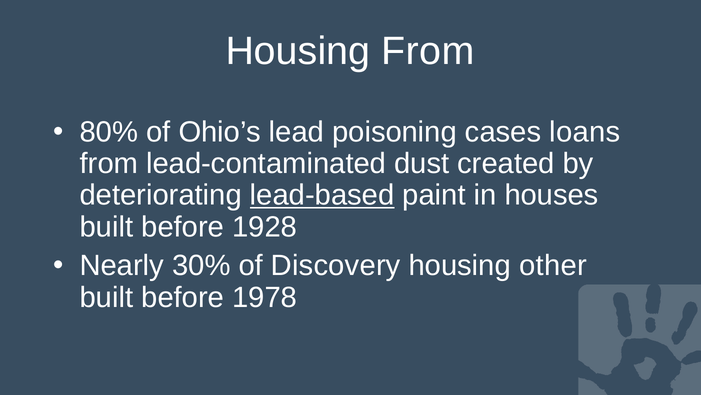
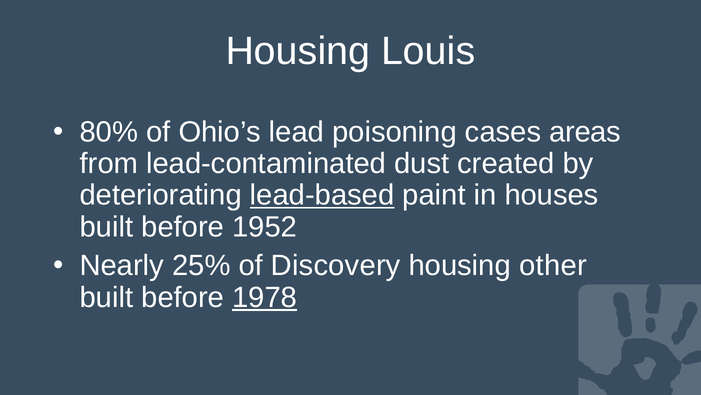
Housing From: From -> Louis (428, 51)
loans: loans -> areas (585, 132)
1928: 1928 -> 1952 (265, 226)
30%: 30% -> 25% (201, 265)
1978 underline: none -> present (265, 297)
